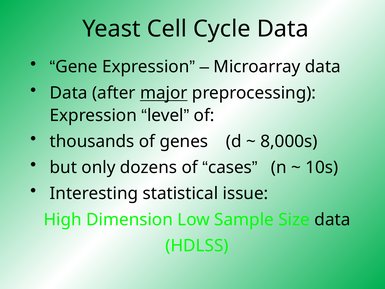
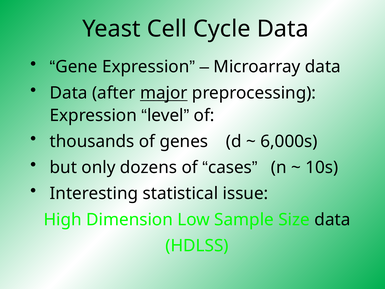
8,000s: 8,000s -> 6,000s (289, 141)
